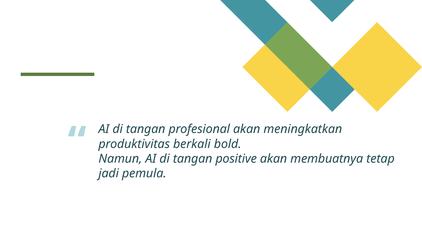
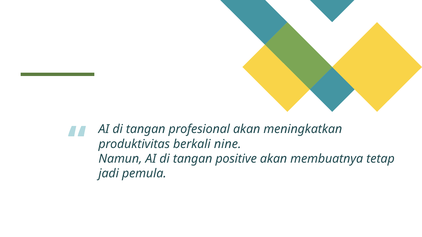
bold: bold -> nine (228, 144)
